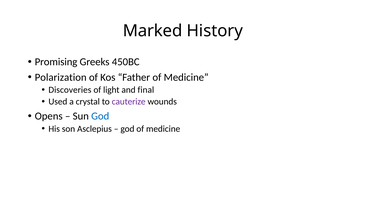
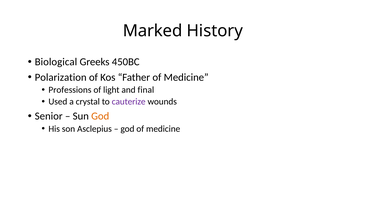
Promising: Promising -> Biological (56, 62)
Discoveries: Discoveries -> Professions (70, 90)
Opens: Opens -> Senior (49, 116)
God colour: blue -> orange (100, 116)
